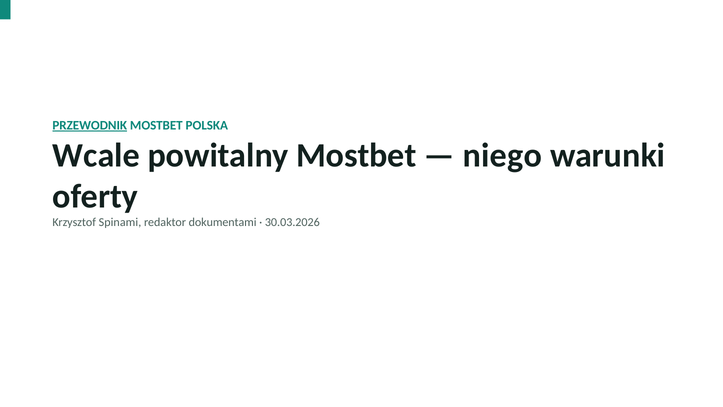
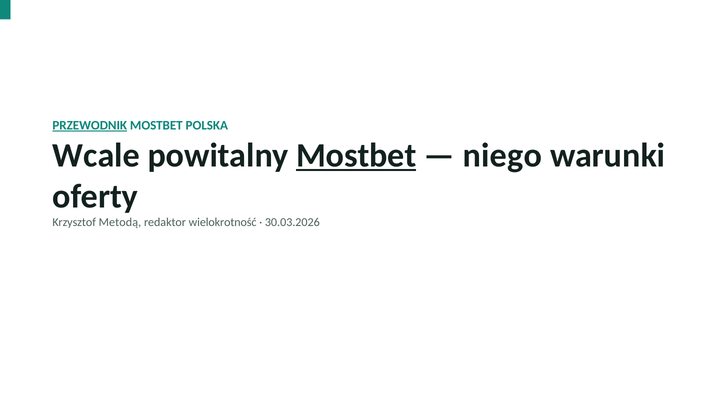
Mostbet underline: none -> present (356, 155)
Spinami: Spinami -> Metodą (120, 222)
dokumentami: dokumentami -> wielokrotność (223, 222)
